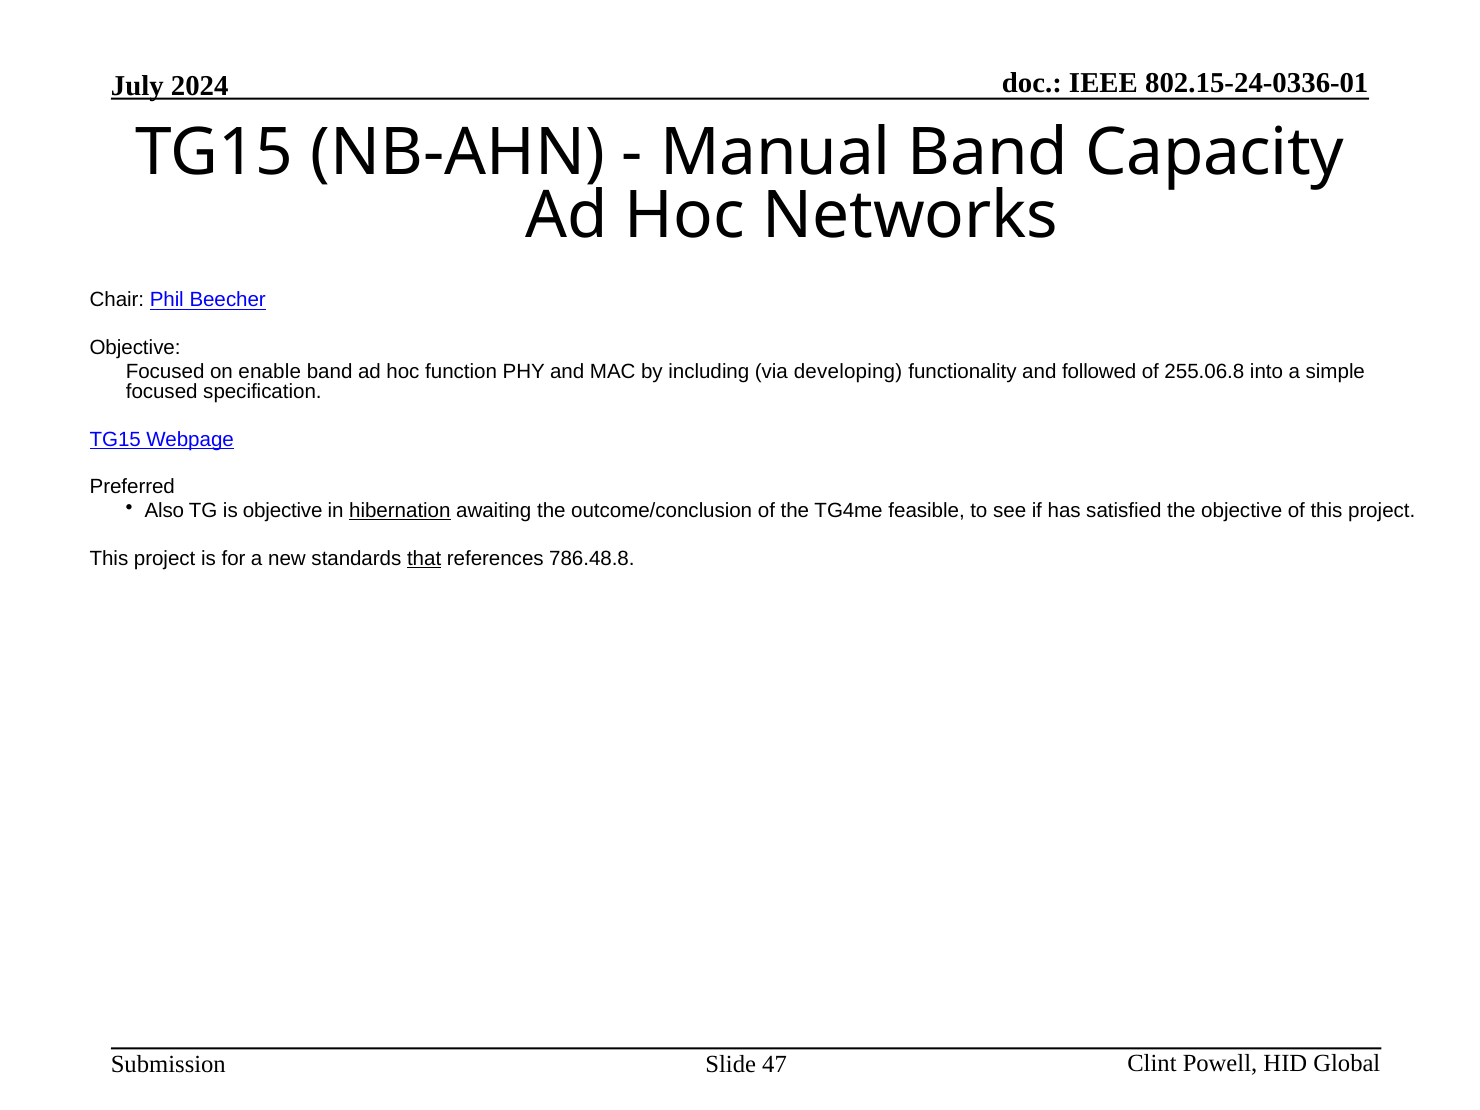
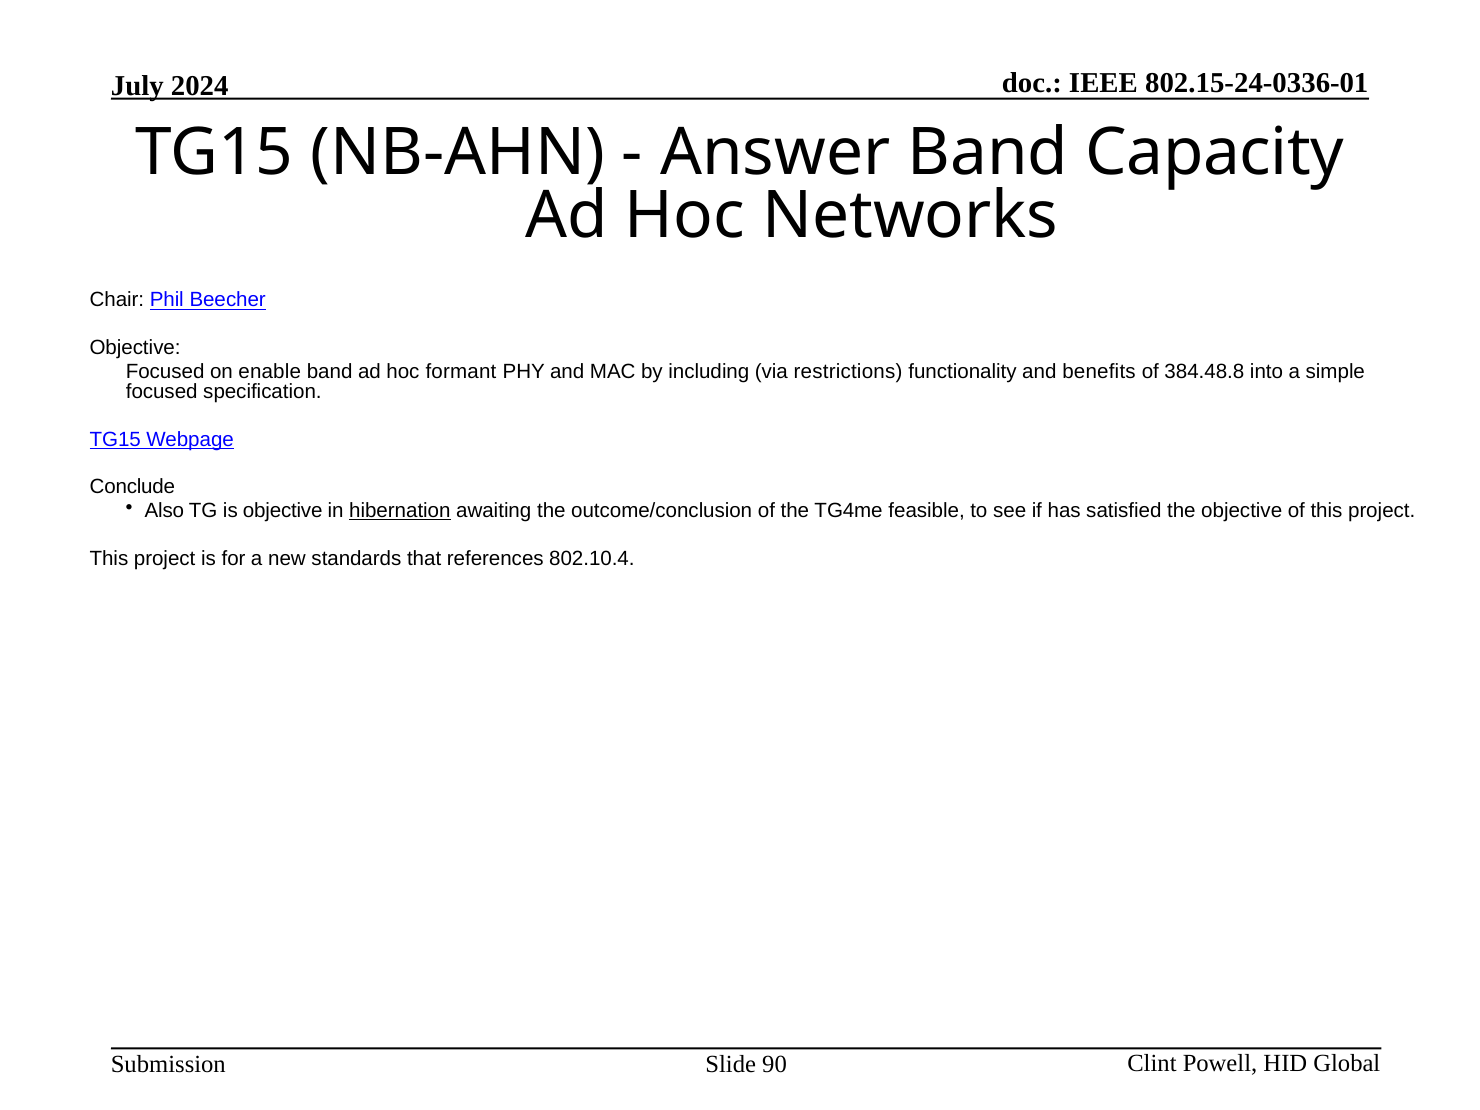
Manual: Manual -> Answer (775, 153)
function: function -> formant (461, 372)
developing: developing -> restrictions (848, 372)
followed: followed -> benefits (1099, 372)
255.06.8: 255.06.8 -> 384.48.8 (1204, 372)
Preferred: Preferred -> Conclude (132, 487)
that underline: present -> none (424, 559)
786.48.8: 786.48.8 -> 802.10.4 (592, 559)
47: 47 -> 90 (775, 1065)
